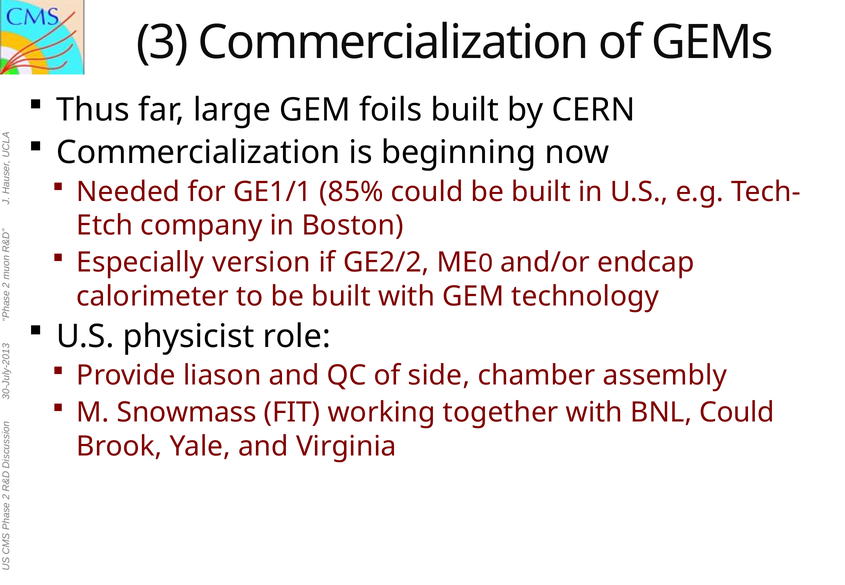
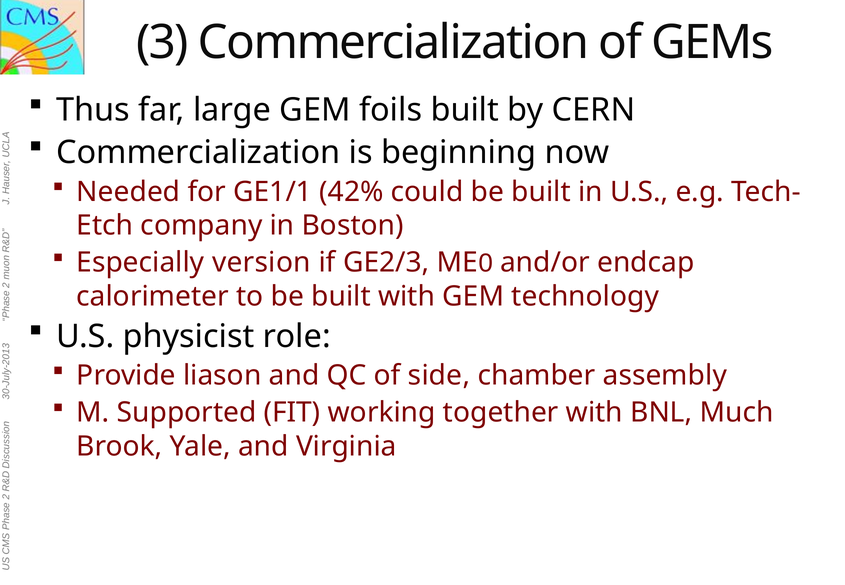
85%: 85% -> 42% (351, 192)
GE2/2: GE2/2 -> GE2/3 (386, 263)
Snowmass: Snowmass -> Supported (187, 413)
BNL Could: Could -> Much (737, 413)
